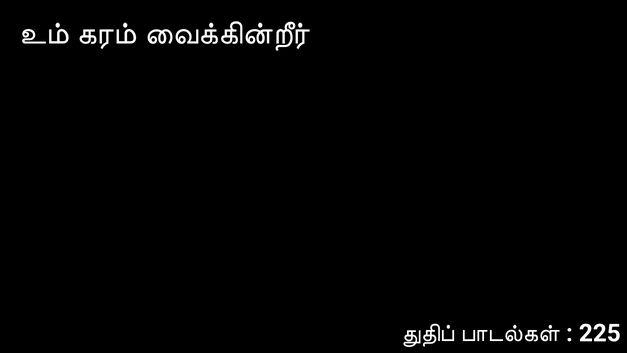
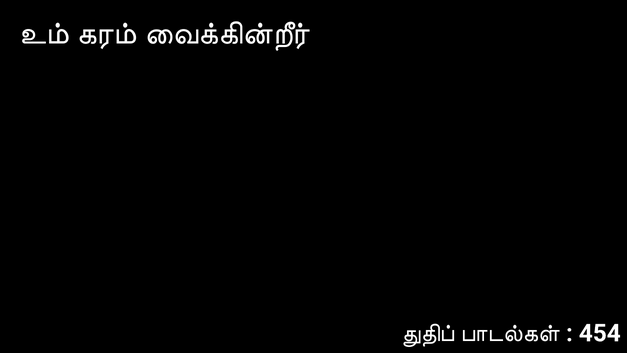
225: 225 -> 454 (600, 333)
